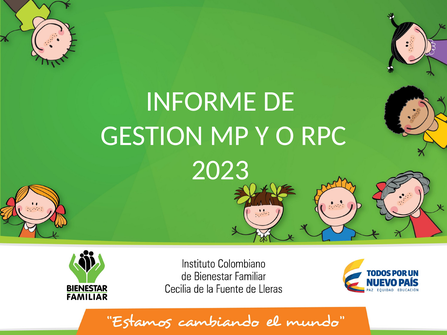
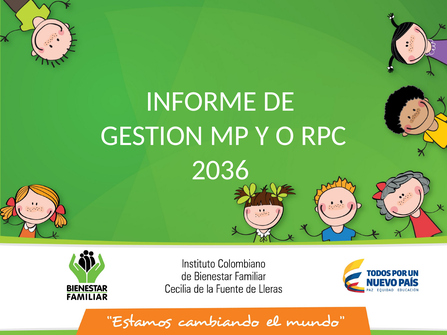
2023: 2023 -> 2036 (220, 170)
